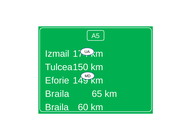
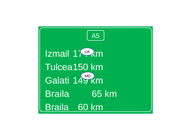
Eforie: Eforie -> Galati (57, 81)
